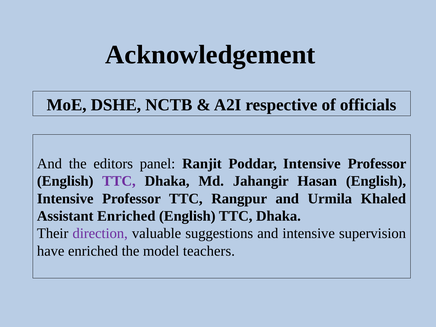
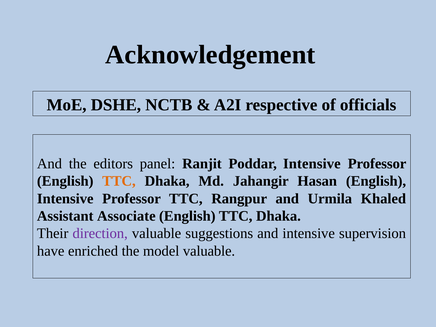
TTC colour: purple -> orange (119, 181)
Assistant Enriched: Enriched -> Associate (126, 216)
model teachers: teachers -> valuable (209, 251)
